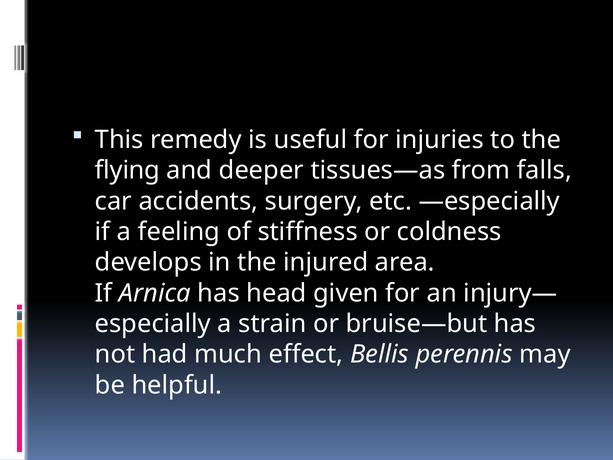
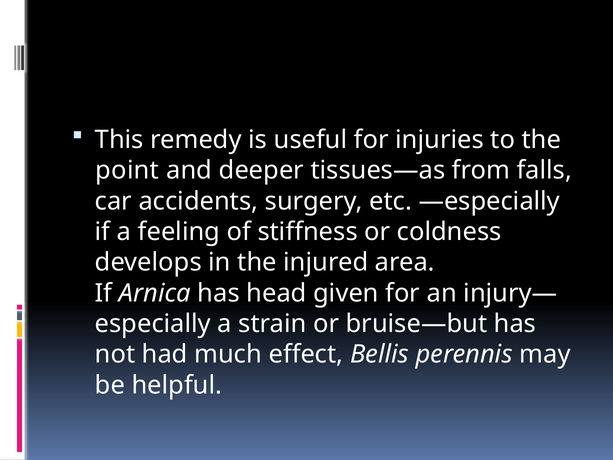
flying: flying -> point (127, 170)
